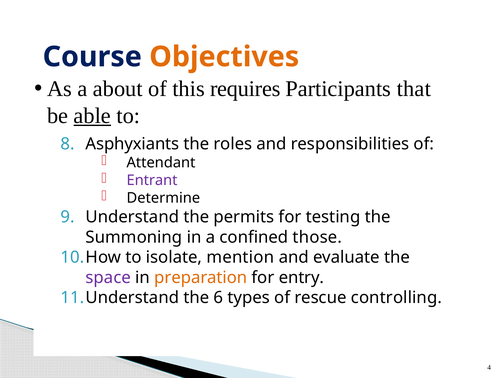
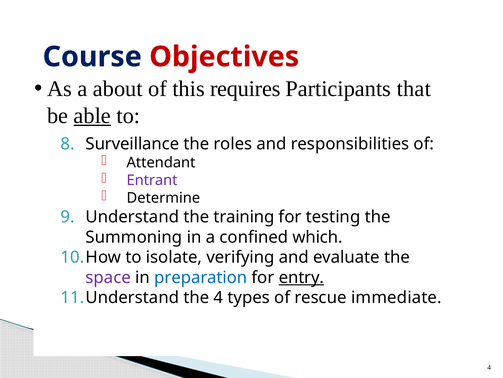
Objectives colour: orange -> red (224, 57)
Asphyxiants: Asphyxiants -> Surveillance (132, 144)
permits: permits -> training (244, 217)
those: those -> which (318, 237)
mention: mention -> verifying (240, 257)
preparation colour: orange -> blue (201, 277)
entry underline: none -> present (301, 277)
the 6: 6 -> 4 (218, 297)
controlling: controlling -> immediate (396, 297)
